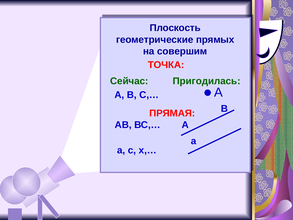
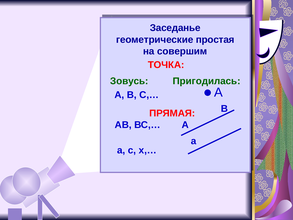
Плоскость: Плоскость -> Заседанье (175, 28)
прямых: прямых -> простая (215, 40)
Сейчас: Сейчас -> Зовусь (129, 81)
